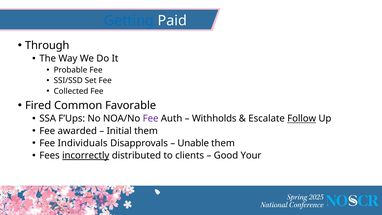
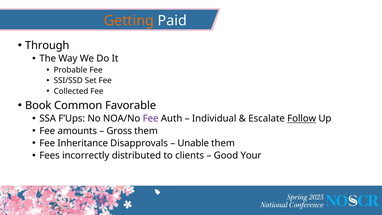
Getting colour: blue -> orange (129, 21)
Fired: Fired -> Book (38, 105)
Withholds: Withholds -> Individual (214, 119)
awarded: awarded -> amounts (77, 131)
Initial: Initial -> Gross (119, 131)
Individuals: Individuals -> Inheritance (83, 143)
incorrectly underline: present -> none (86, 155)
